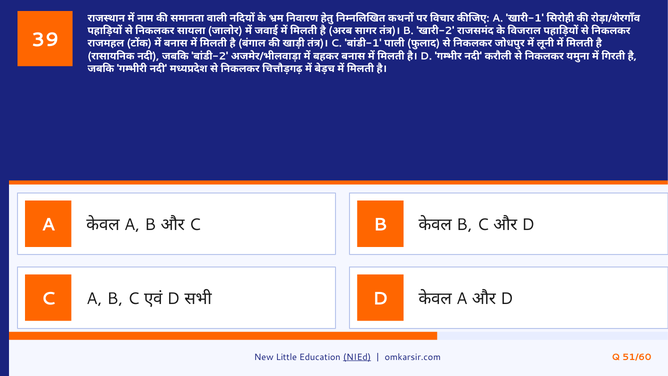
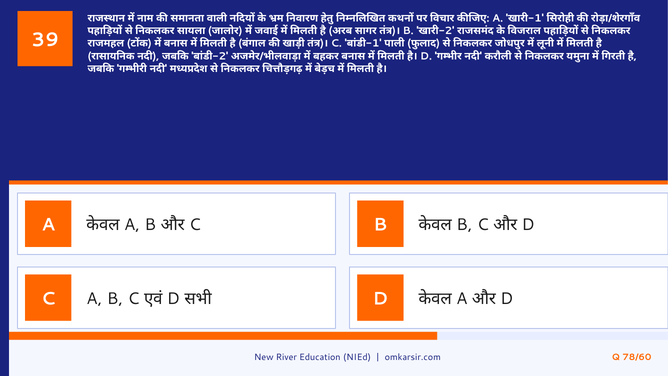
Little: Little -> River (286, 357)
NIEd underline: present -> none (357, 357)
51/60: 51/60 -> 78/60 (637, 357)
